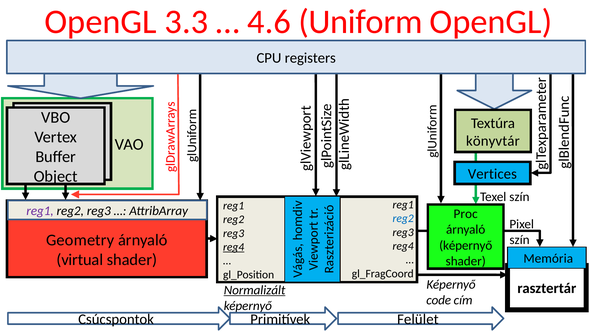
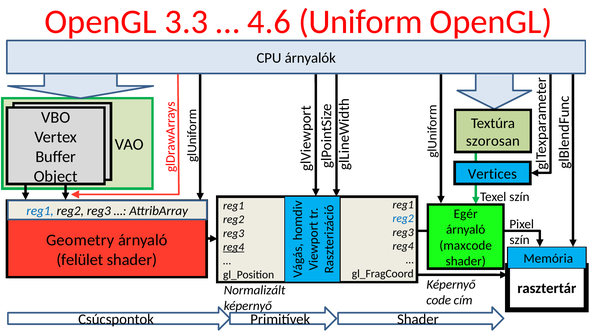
registers: registers -> árnyalók (310, 58)
könyvtár: könyvtár -> szorosan (493, 141)
reg1 colour: purple -> blue (40, 211)
Proc: Proc -> Egér (466, 214)
képernyő: képernyő -> maxcode (466, 245)
virtual: virtual -> felület (80, 260)
Normalizált underline: present -> none (255, 290)
Primitívek Felület: Felület -> Shader (418, 319)
